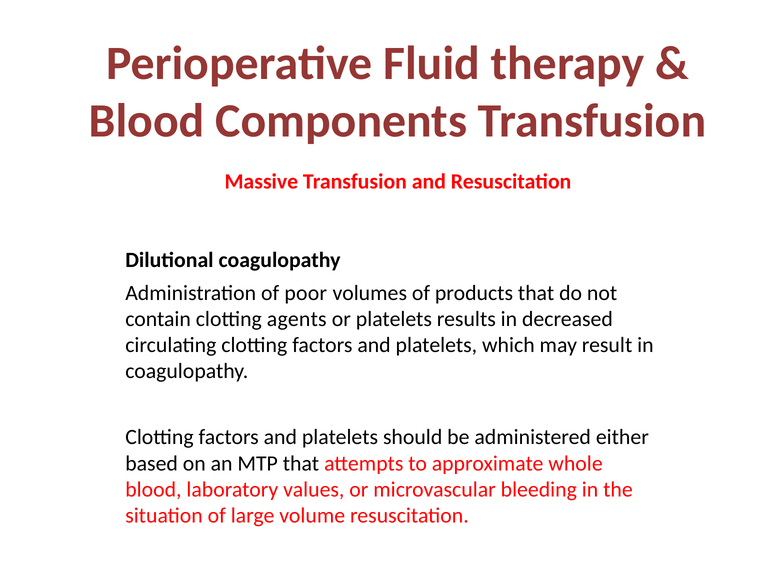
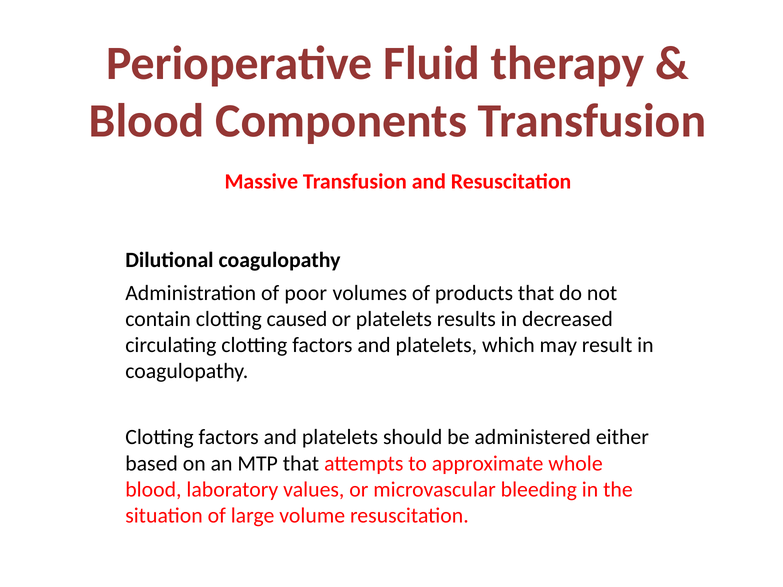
agents: agents -> caused (297, 319)
